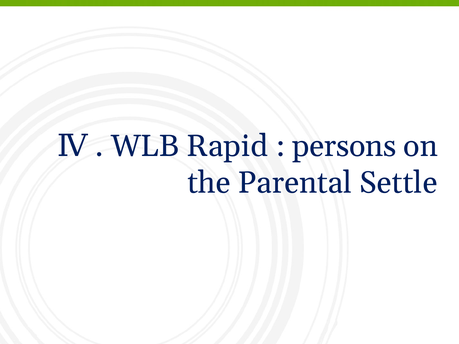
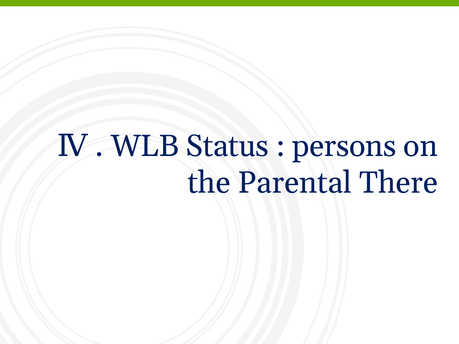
Rapid: Rapid -> Status (227, 146)
Settle: Settle -> There (399, 183)
